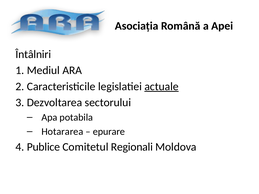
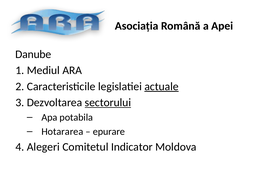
Întâlniri: Întâlniri -> Danube (33, 54)
sectorului underline: none -> present (108, 103)
Publice: Publice -> Alegeri (43, 147)
Regionali: Regionali -> Indicator (132, 147)
